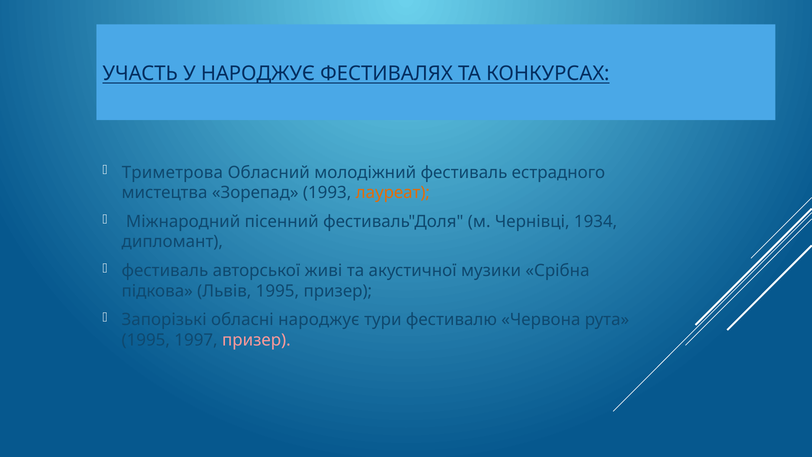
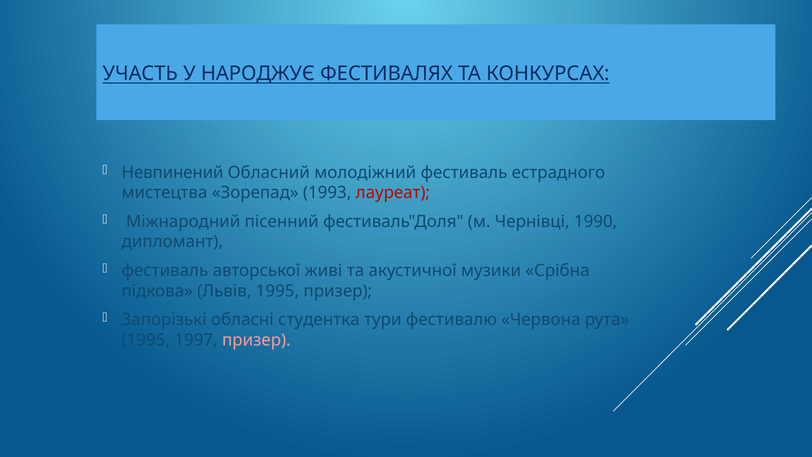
Триметрова: Триметрова -> Невпинений (173, 172)
лауреат colour: orange -> red (393, 193)
1934: 1934 -> 1990 (596, 221)
обласні народжує: народжує -> студентка (319, 320)
